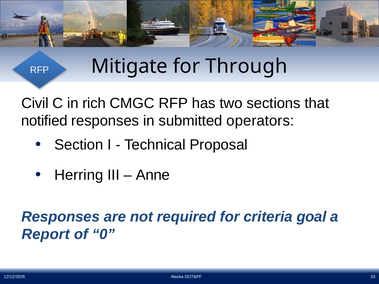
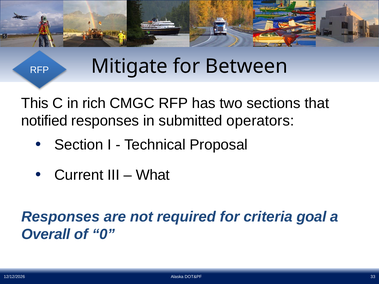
Through: Through -> Between (246, 66)
Civil: Civil -> This (35, 103)
Herring: Herring -> Current (79, 175)
Anne: Anne -> What (153, 175)
Report: Report -> Overall (46, 234)
